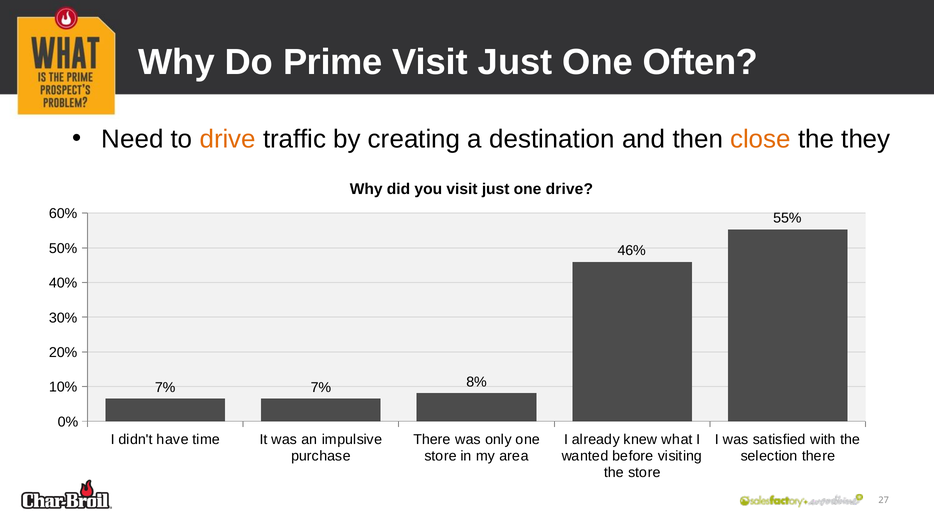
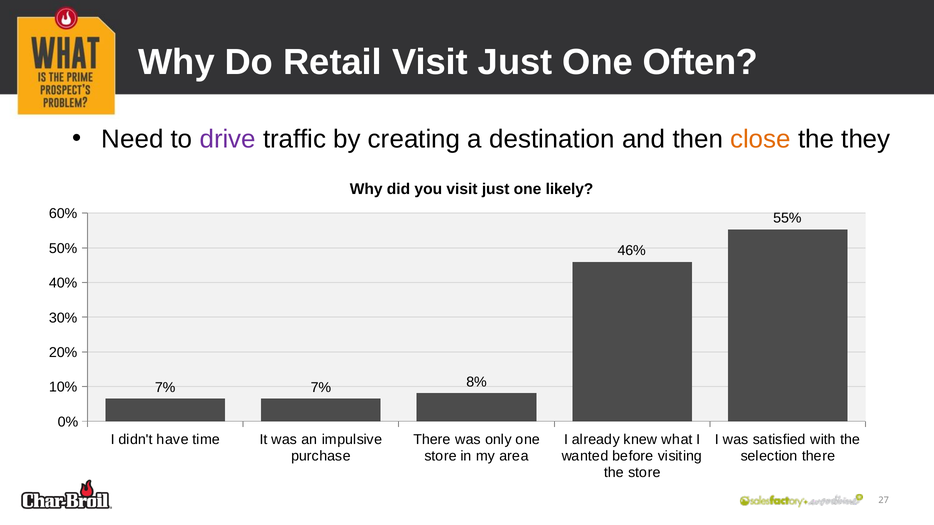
Prime: Prime -> Retail (333, 62)
drive colour: orange -> purple (228, 139)
one drive: drive -> likely (570, 189)
